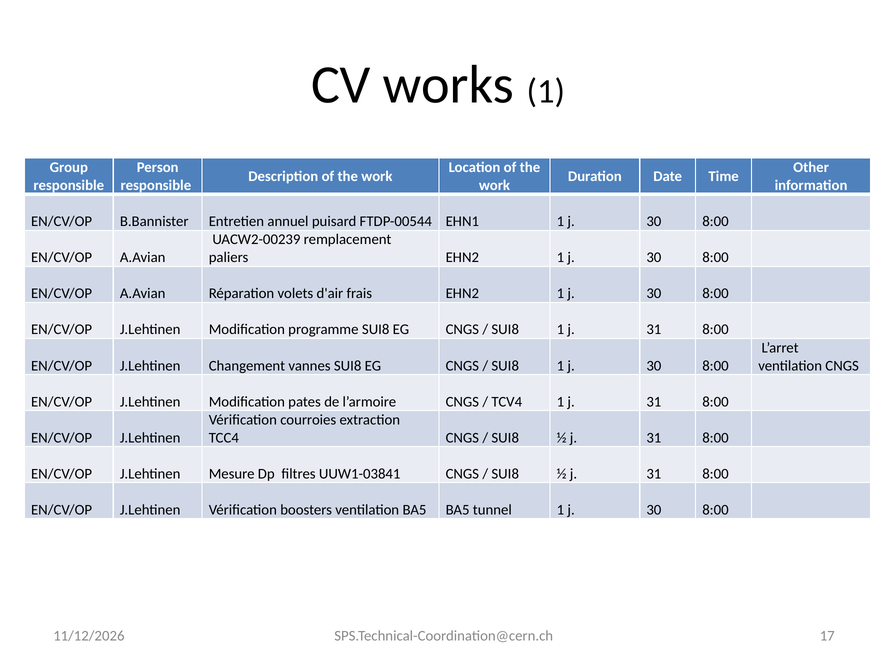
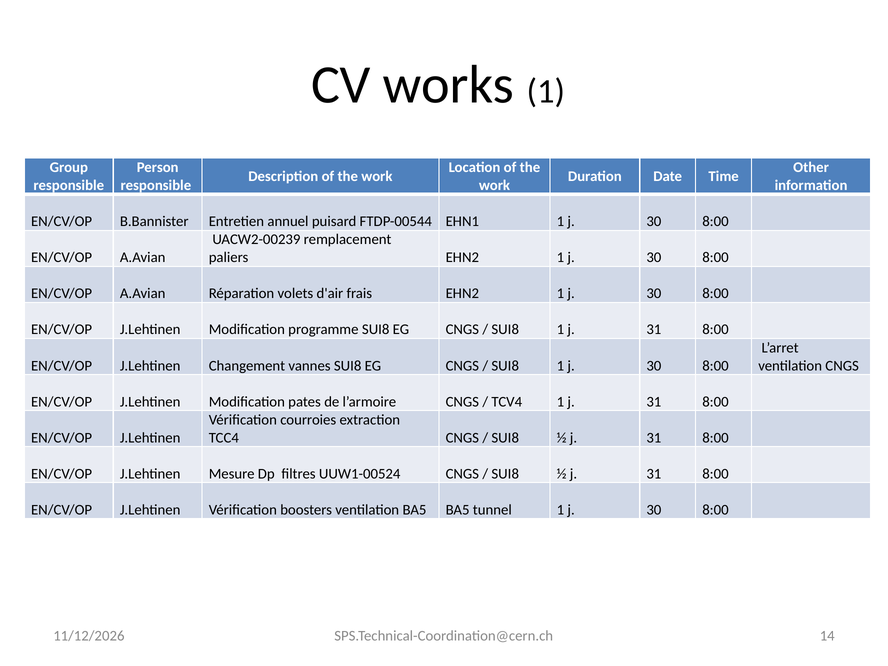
UUW1-03841: UUW1-03841 -> UUW1-00524 (360, 474)
17: 17 -> 14 (827, 636)
